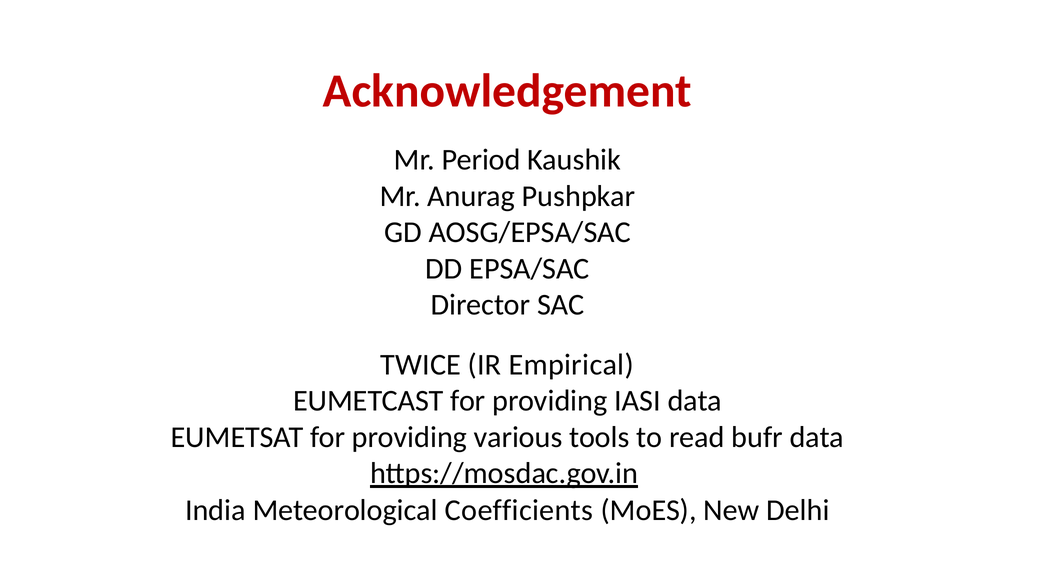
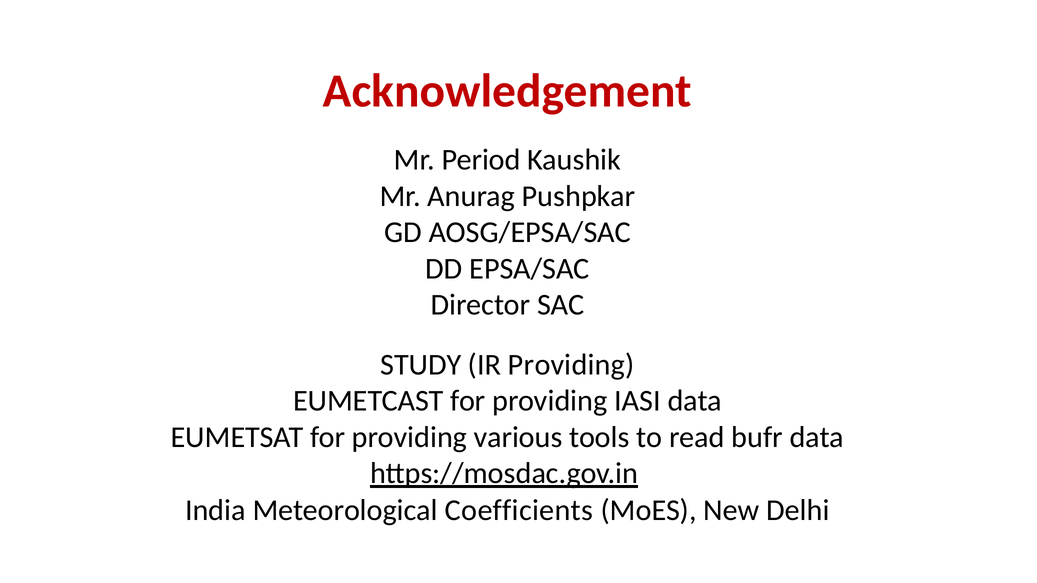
TWICE: TWICE -> STUDY (421, 365)
IR Empirical: Empirical -> Providing (571, 365)
